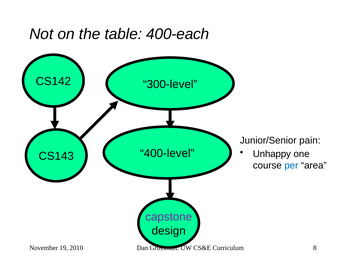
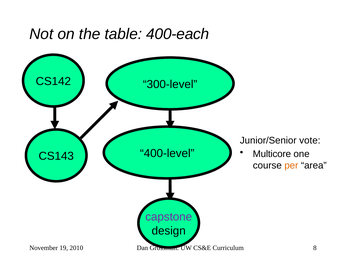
pain: pain -> vote (310, 141)
Unhappy: Unhappy -> Multicore (272, 154)
per colour: blue -> orange (291, 166)
